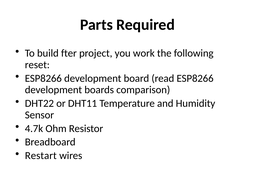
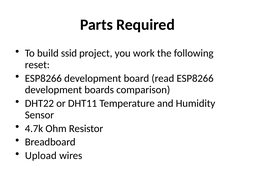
fter: fter -> ssid (69, 53)
Restart: Restart -> Upload (41, 155)
